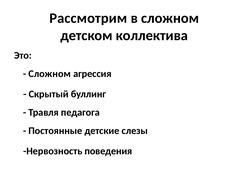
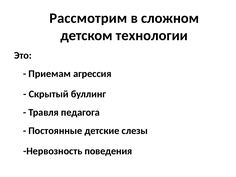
коллектива: коллектива -> технологии (152, 35)
Сложном: Сложном -> Приемам (50, 74)
